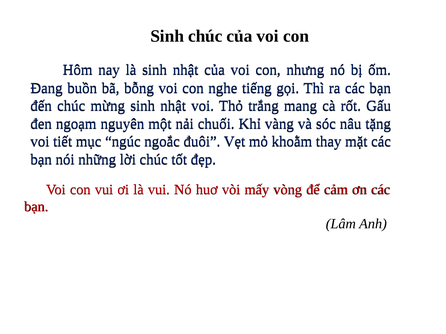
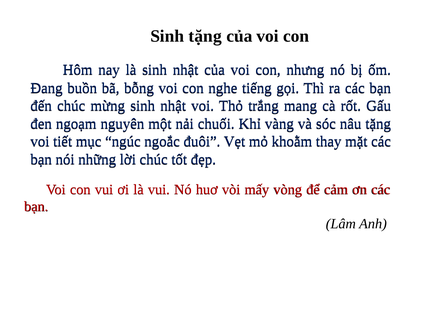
Sinh chúc: chúc -> tặng (205, 36)
